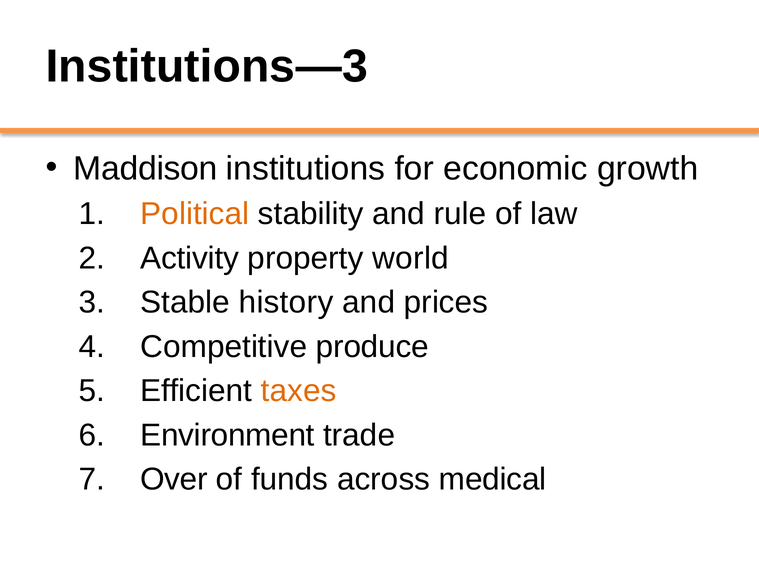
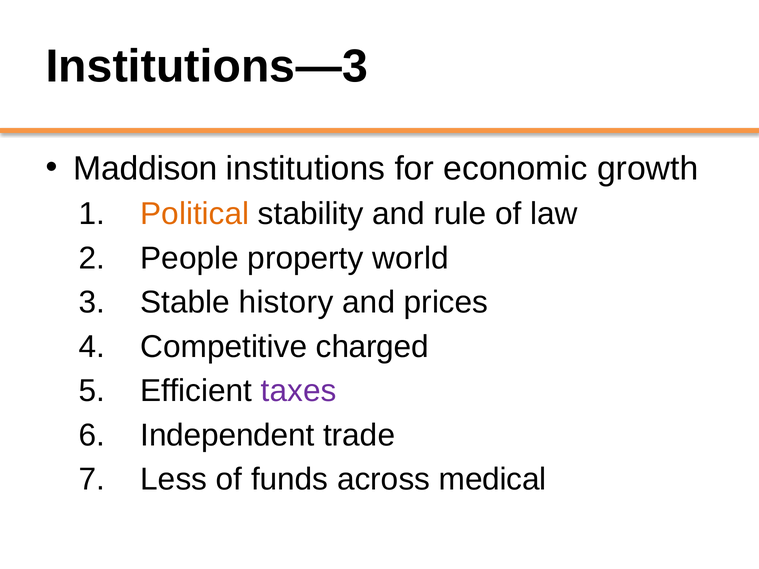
Activity: Activity -> People (190, 258)
produce: produce -> charged (372, 347)
taxes colour: orange -> purple (299, 391)
Environment: Environment -> Independent (227, 435)
Over: Over -> Less (174, 480)
